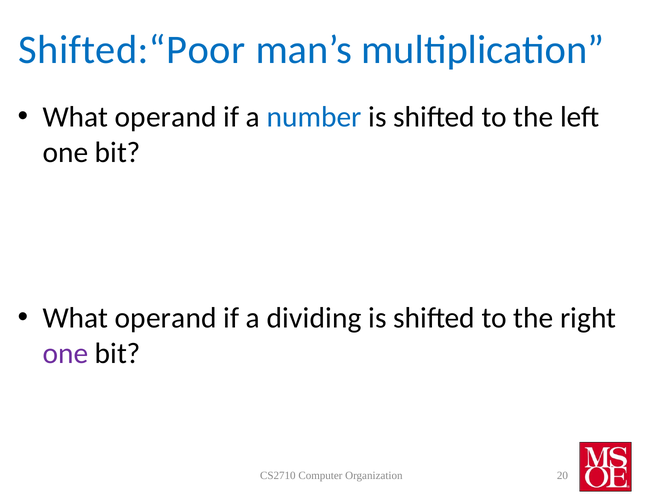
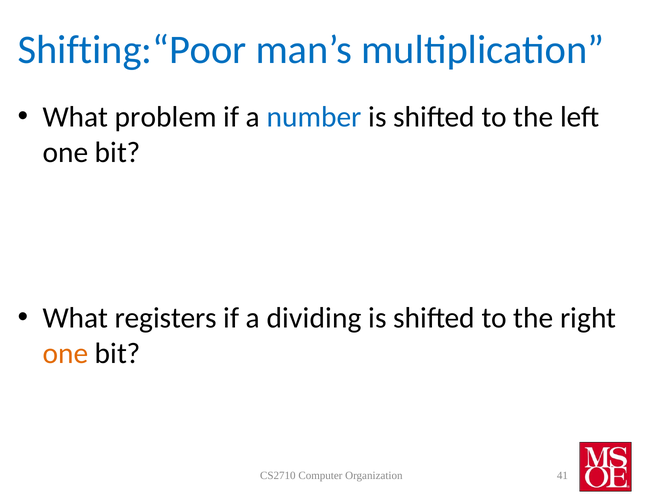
Shifted:“Poor: Shifted:“Poor -> Shifting:“Poor (132, 50)
operand: operand -> problem (166, 117)
operand: operand -> registers (166, 317)
one colour: purple -> orange (65, 353)
20: 20 -> 41 (562, 475)
